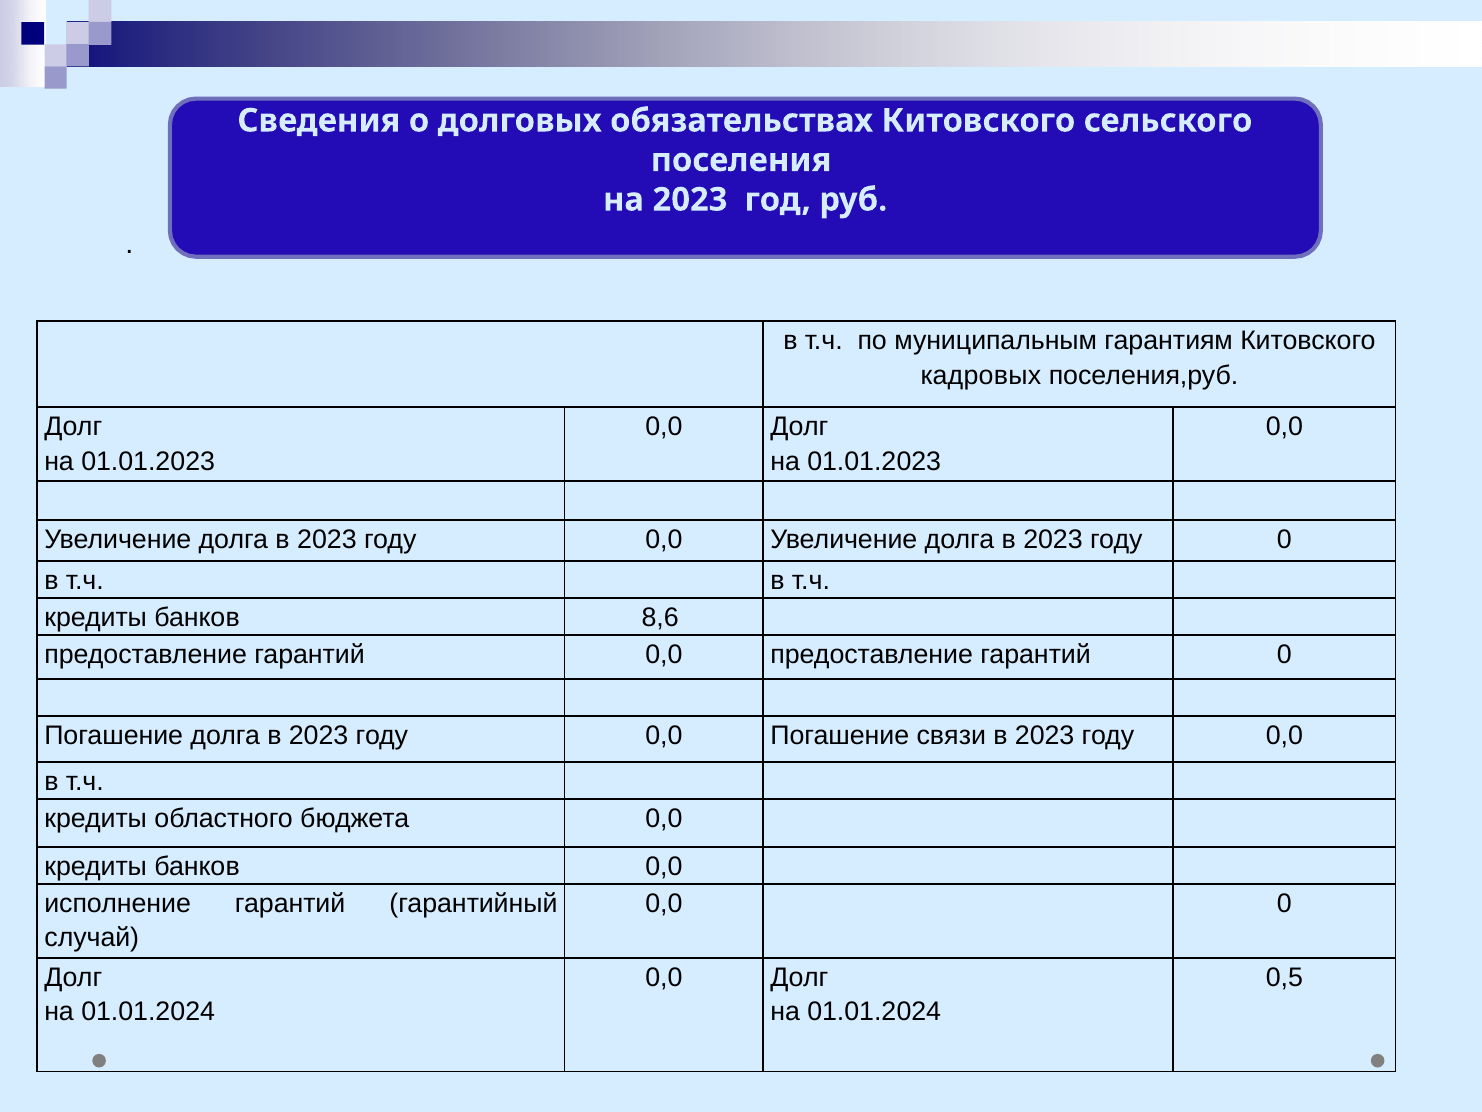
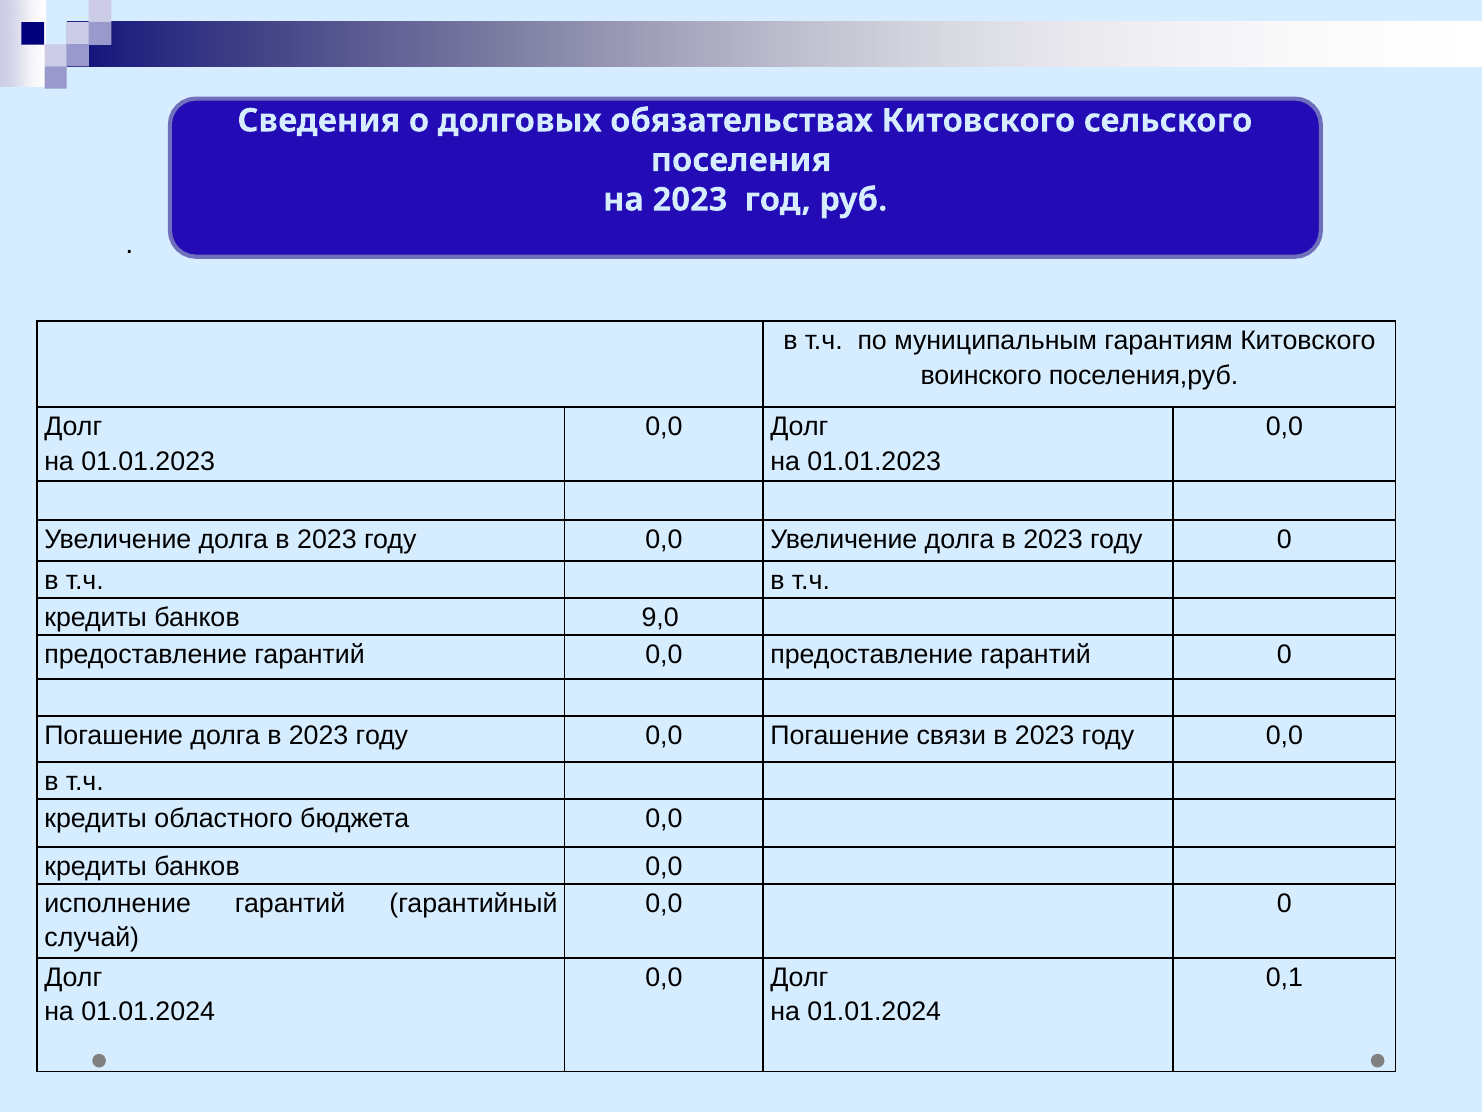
кадровых: кадровых -> воинского (981, 375)
8,6: 8,6 -> 9,0 (660, 618)
0,5: 0,5 -> 0,1 (1284, 977)
